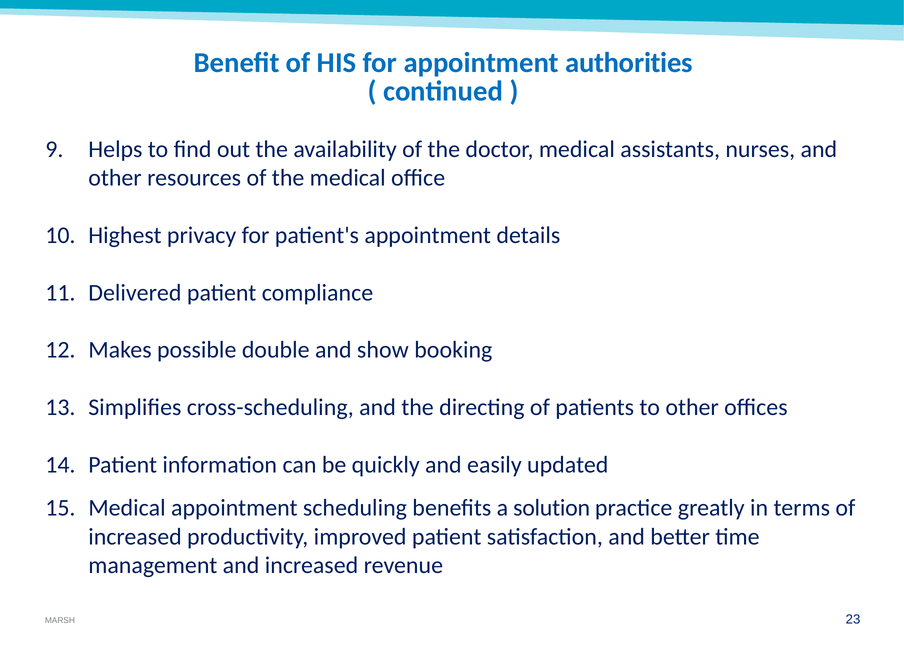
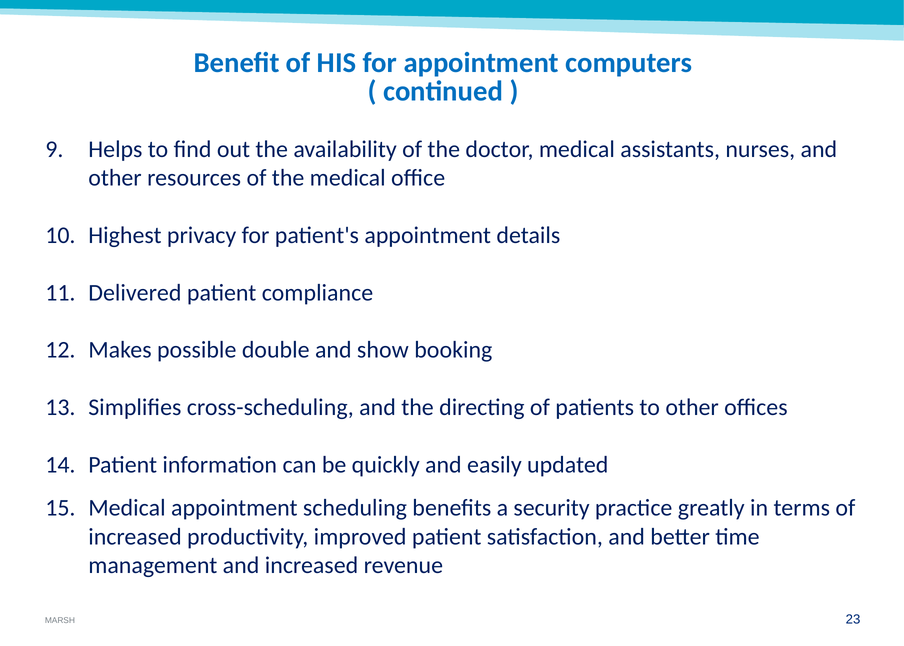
authorities: authorities -> computers (629, 63)
solution: solution -> security (552, 508)
